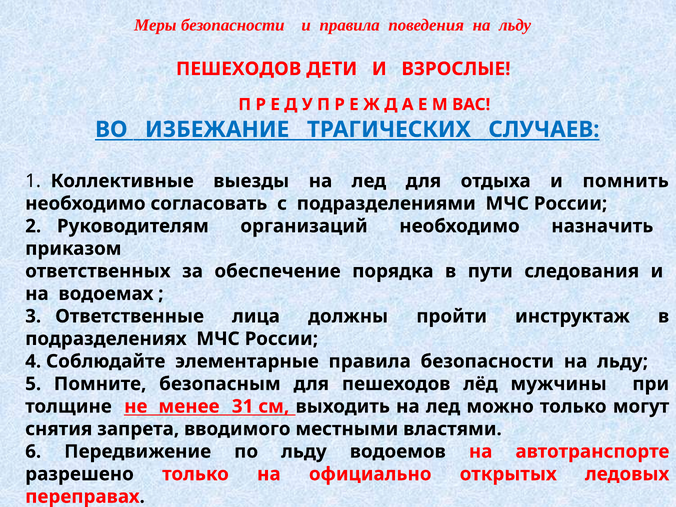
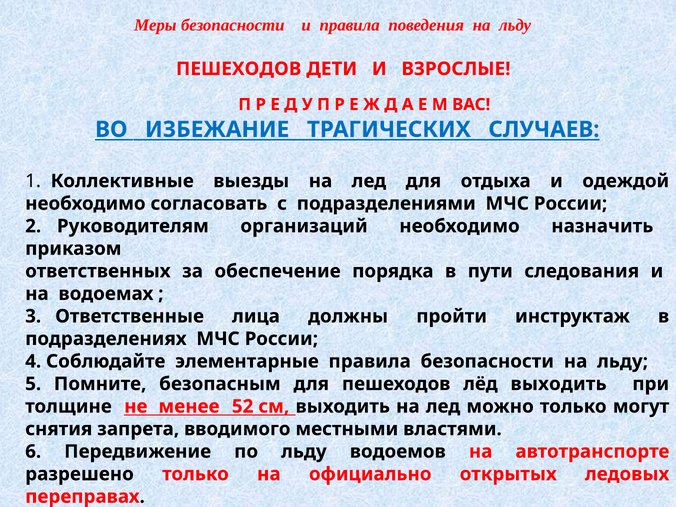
помнить: помнить -> одеждой (626, 181)
лёд мужчины: мужчины -> выходить (559, 384)
31: 31 -> 52 (243, 406)
